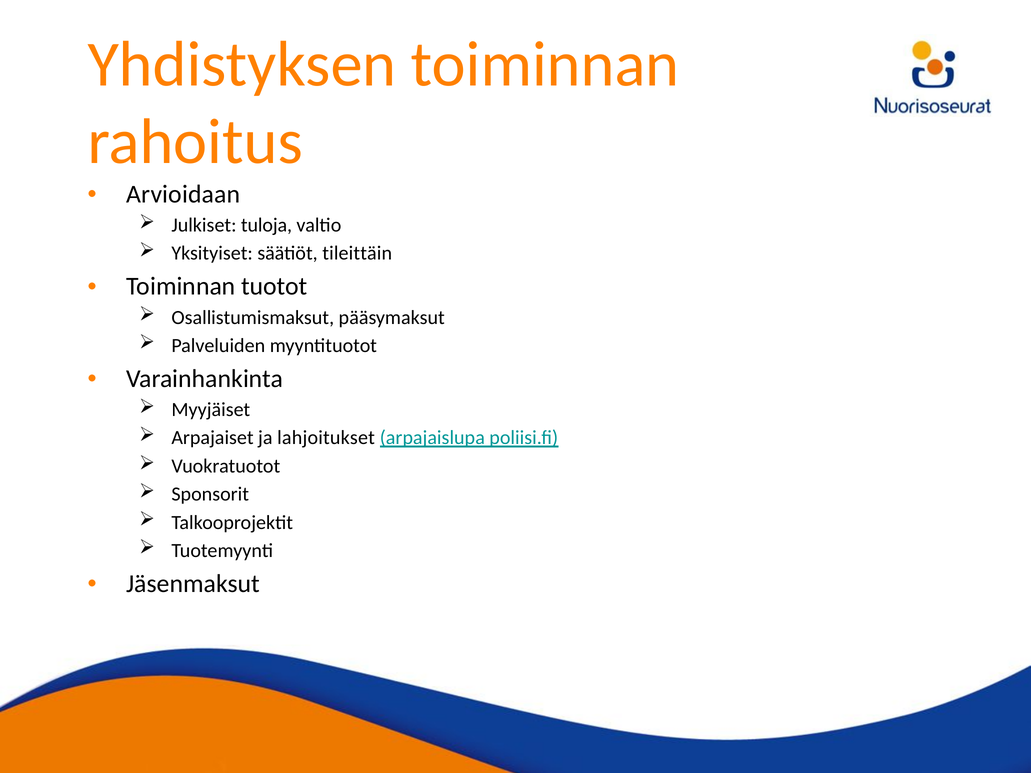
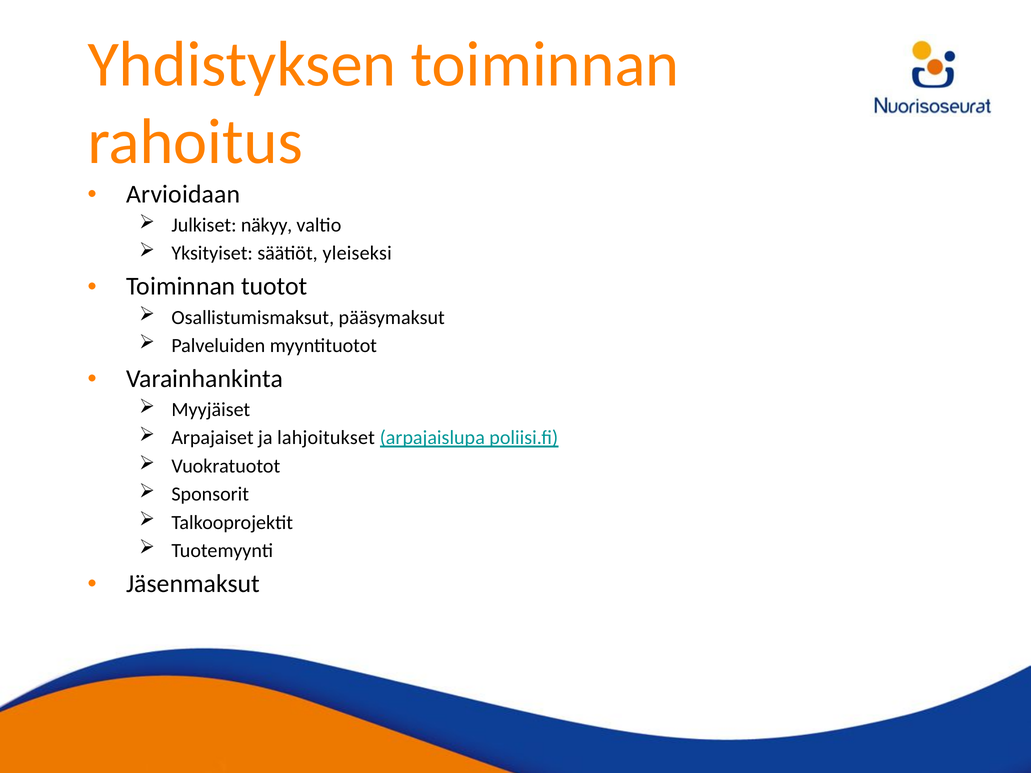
tuloja: tuloja -> näkyy (267, 225)
tileittäin: tileittäin -> yleiseksi (357, 253)
